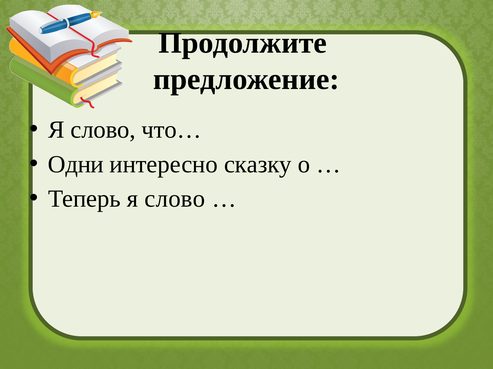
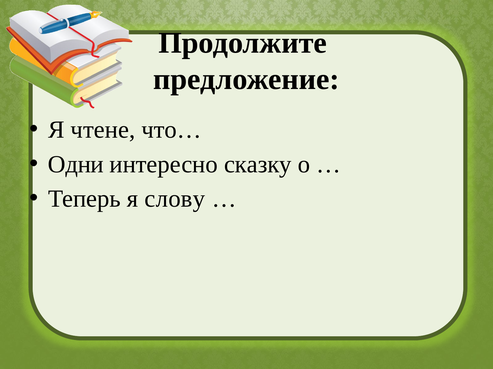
слово: слово -> чтене (103, 130)
Теперь я слово: слово -> слову (175, 199)
